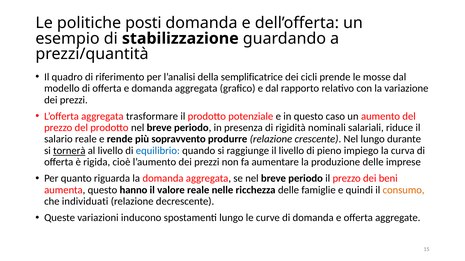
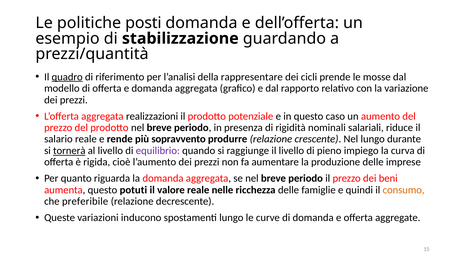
quadro underline: none -> present (67, 77)
semplificatrice: semplificatrice -> rappresentare (252, 77)
trasformare: trasformare -> realizzazioni (152, 116)
equilibrio colour: blue -> purple (158, 151)
hanno: hanno -> potuti (133, 190)
individuati: individuati -> preferibile (85, 202)
